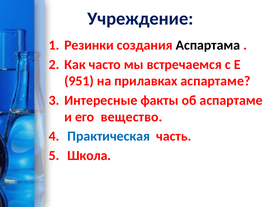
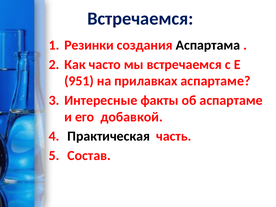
Учреждение: Учреждение -> Встречаемся (140, 19)
вещество: вещество -> добавкой (132, 117)
Практическая colour: blue -> black (109, 136)
Школа: Школа -> Состав (89, 156)
